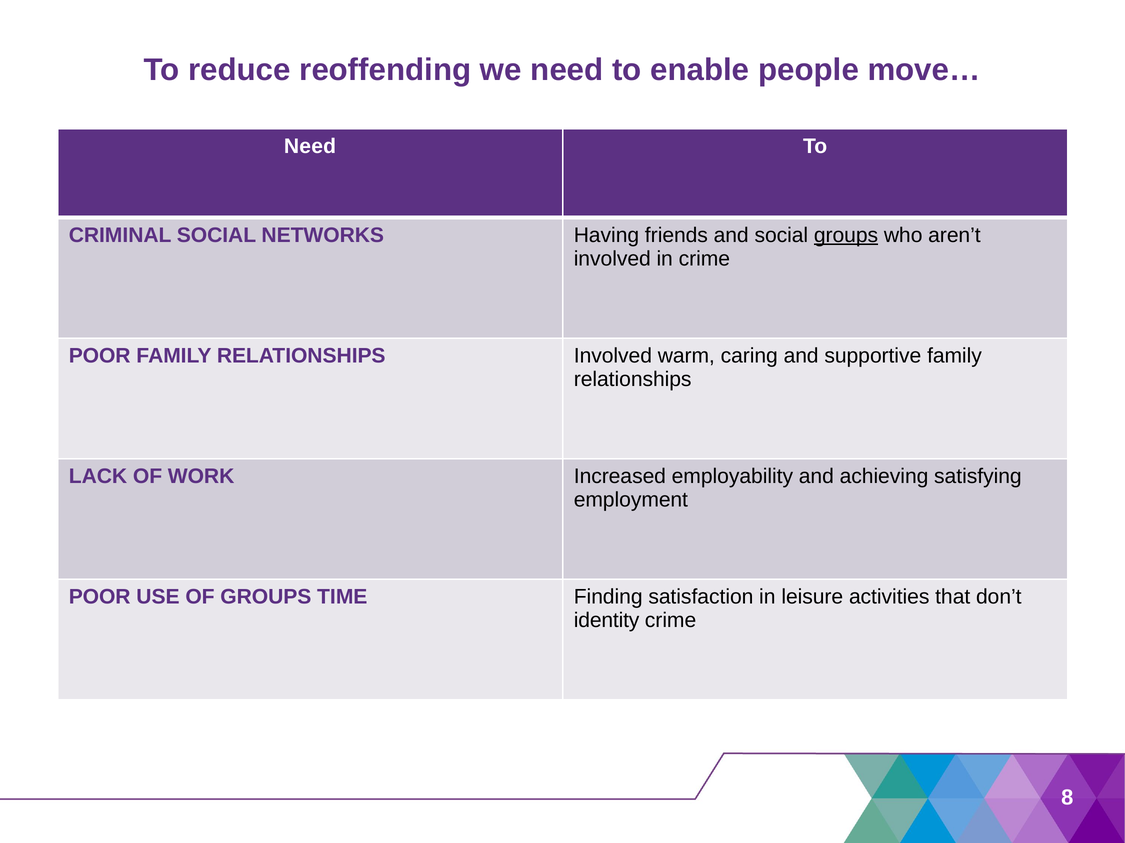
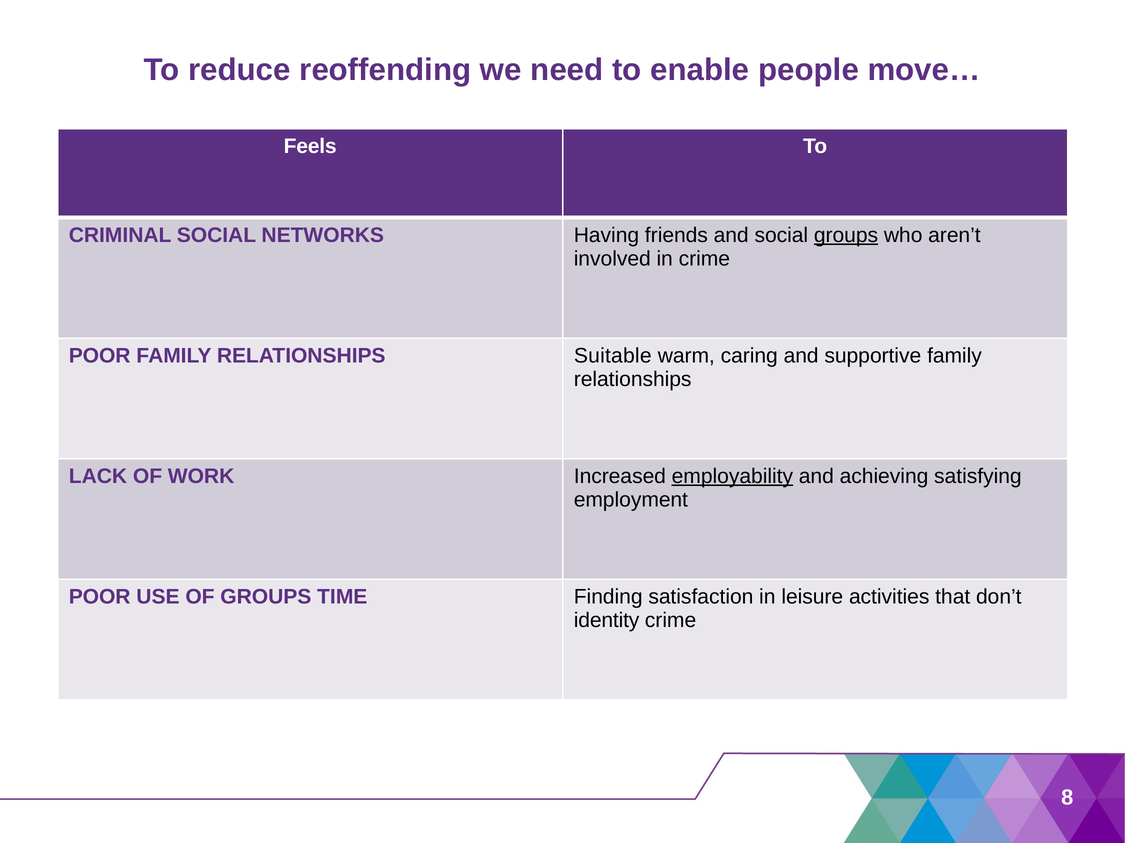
Need: Need -> Feels (310, 147)
RELATIONSHIPS Involved: Involved -> Suitable (613, 356)
employability underline: none -> present (732, 477)
